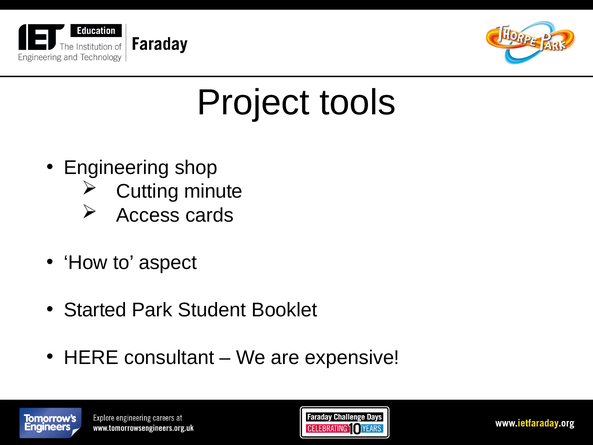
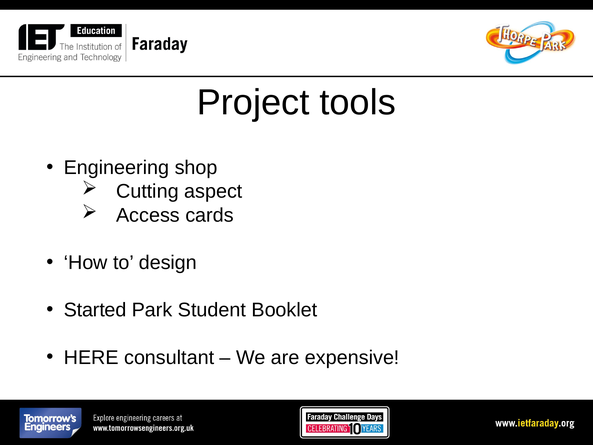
minute: minute -> aspect (213, 191)
aspect: aspect -> design (168, 262)
